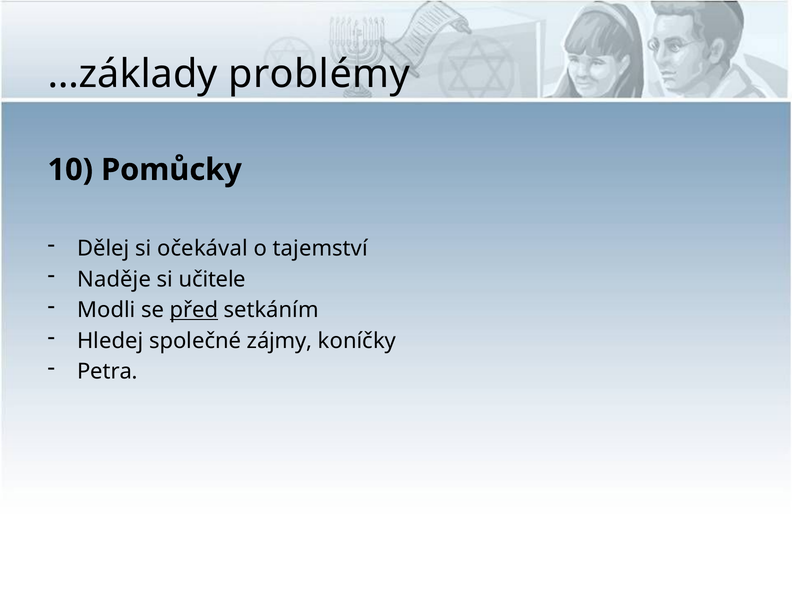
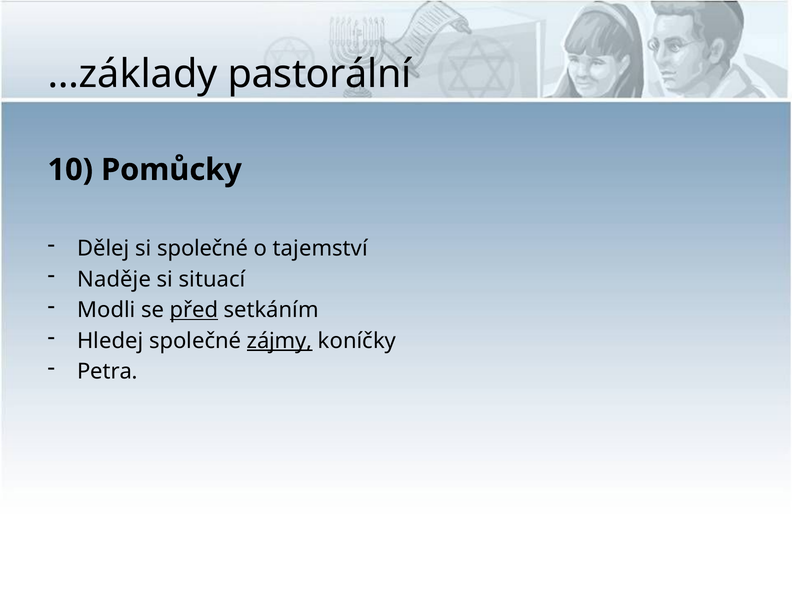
problémy: problémy -> pastorální (320, 74)
si očekával: očekával -> společné (203, 248)
učitele: učitele -> situací (212, 279)
zájmy underline: none -> present (280, 341)
